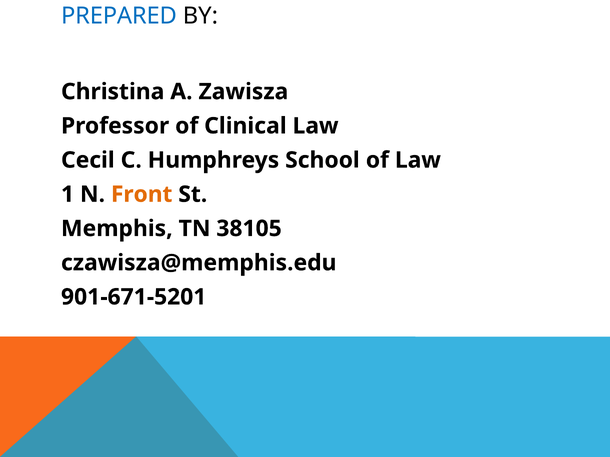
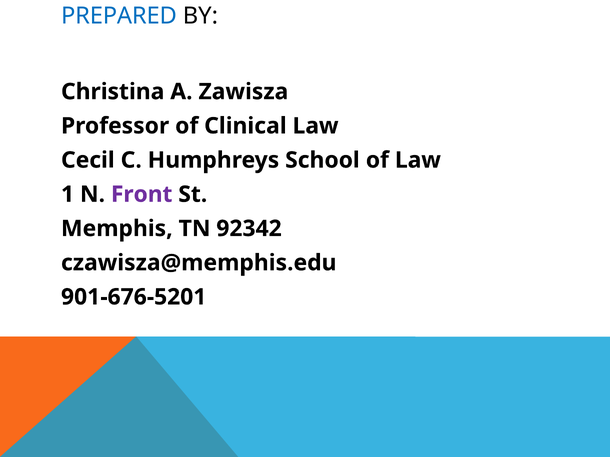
Front colour: orange -> purple (142, 195)
38105: 38105 -> 92342 (249, 229)
901-671-5201: 901-671-5201 -> 901-676-5201 (134, 297)
